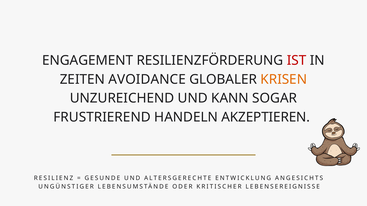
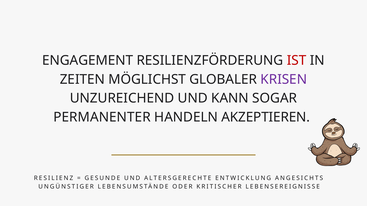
AVOIDANCE: AVOIDANCE -> MÖGLICHST (147, 80)
KRISEN colour: orange -> purple (284, 80)
FRUSTRIEREND: FRUSTRIEREND -> PERMANENTER (102, 117)
